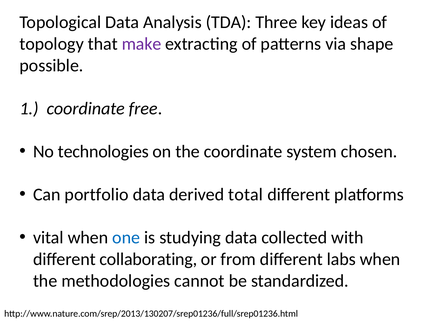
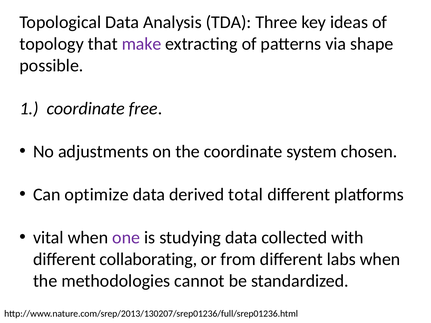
technologies: technologies -> adjustments (103, 152)
portfolio: portfolio -> optimize (97, 195)
one colour: blue -> purple (126, 238)
